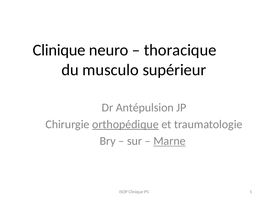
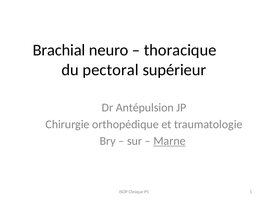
Clinique: Clinique -> Brachial (59, 50)
musculo: musculo -> pectoral (111, 70)
orthopédique underline: present -> none (125, 124)
